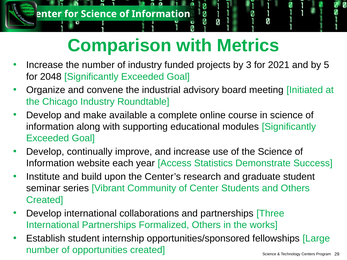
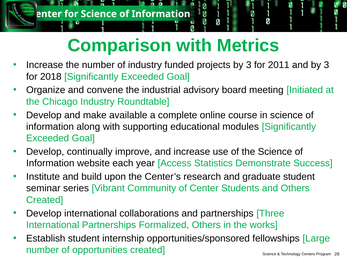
2021: 2021 -> 2011 (279, 65)
and by 5: 5 -> 3 (326, 65)
2048: 2048 -> 2018 (51, 77)
